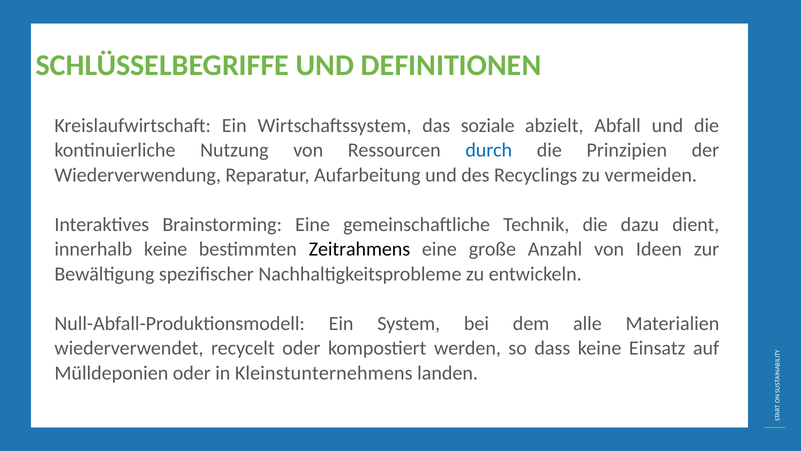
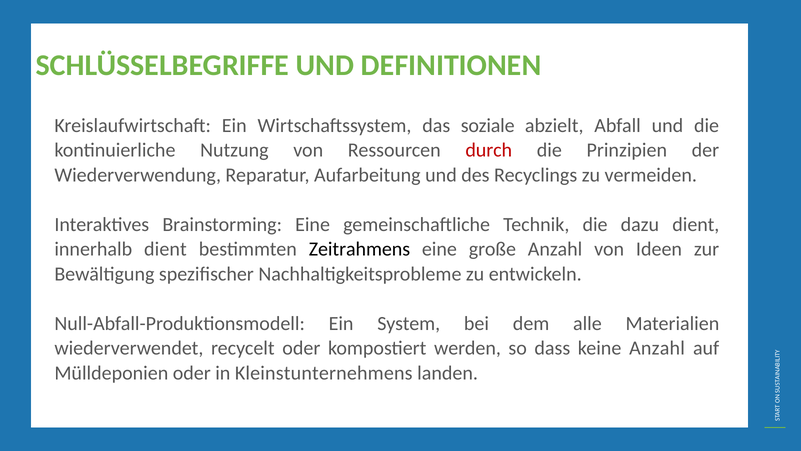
durch colour: blue -> red (489, 150)
innerhalb keine: keine -> dient (165, 249)
keine Einsatz: Einsatz -> Anzahl (657, 348)
